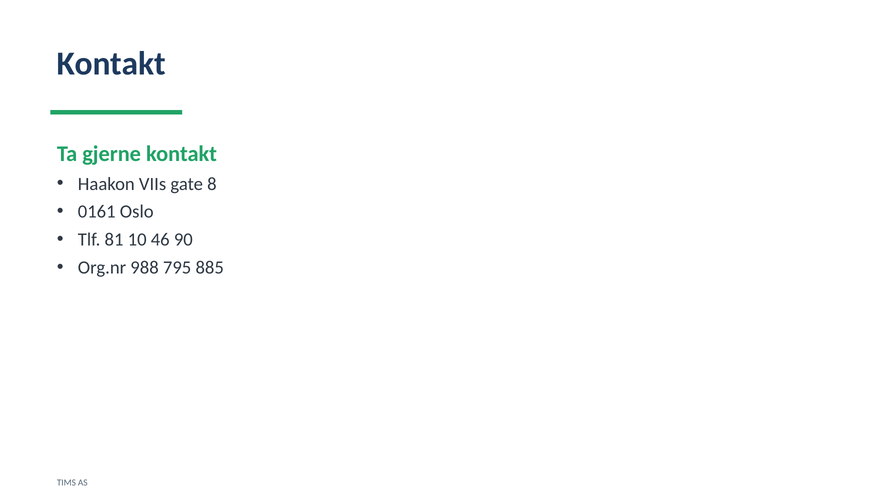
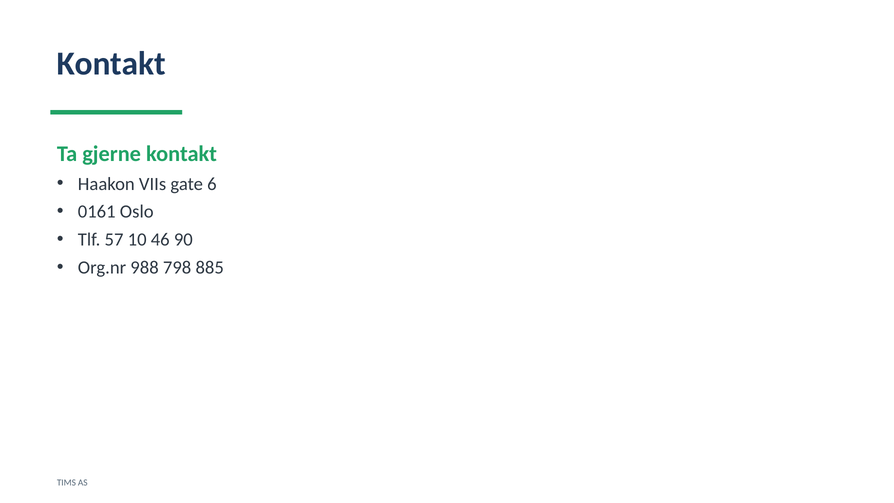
8: 8 -> 6 (212, 184)
81: 81 -> 57 (114, 240)
795: 795 -> 798 (177, 268)
